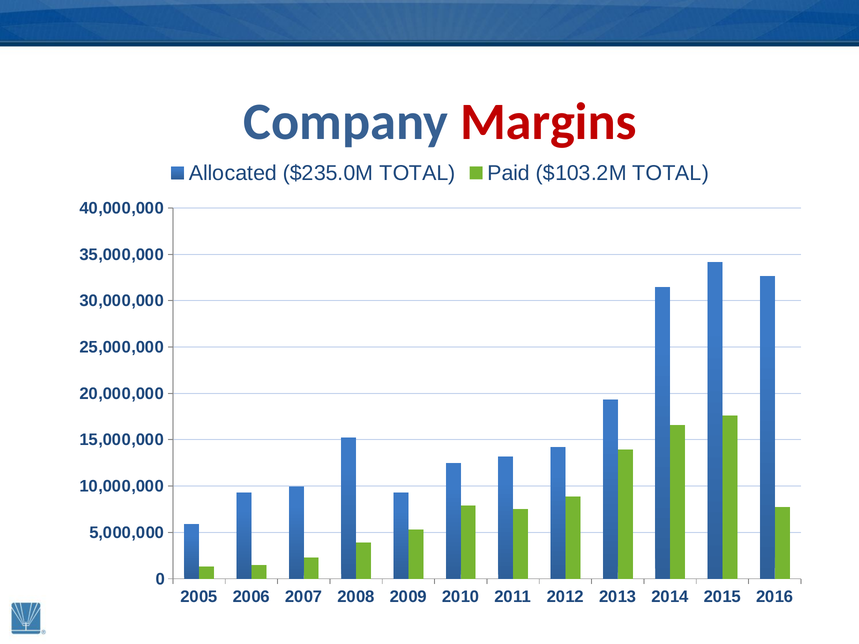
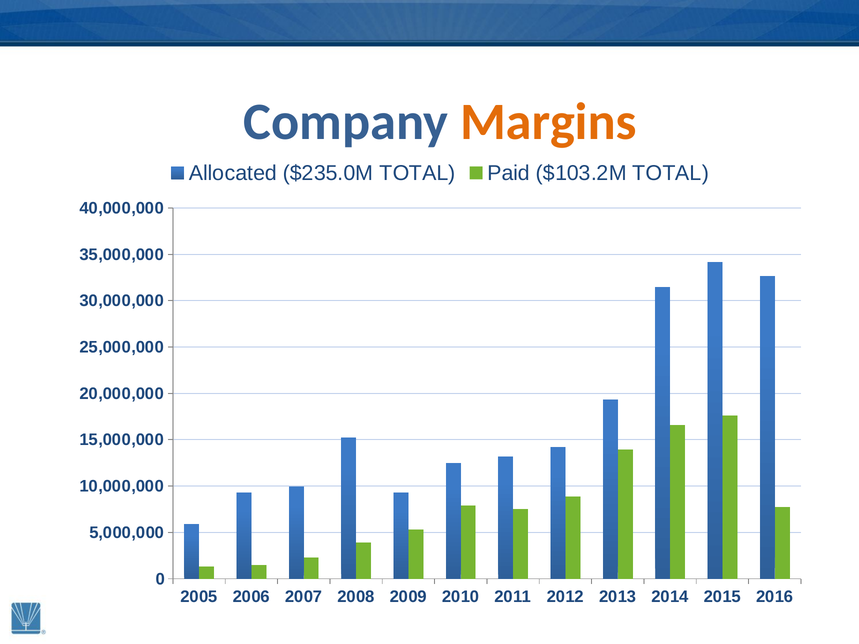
Margins colour: red -> orange (548, 122)
